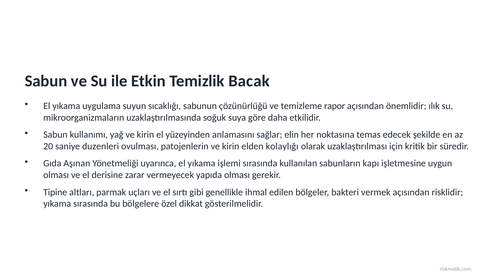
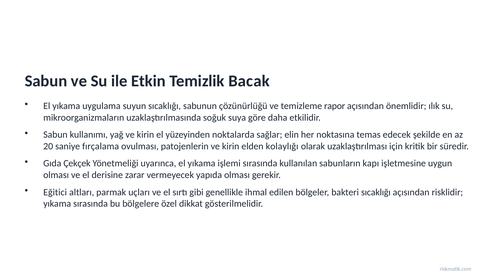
anlamasını: anlamasını -> noktalarda (233, 135)
duzenleri: duzenleri -> fırçalama (101, 146)
Aşınan: Aşınan -> Çekçek (77, 163)
Tipine: Tipine -> Eğitici (55, 192)
bakteri vermek: vermek -> sıcaklığı (376, 192)
